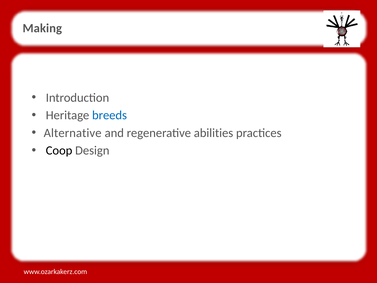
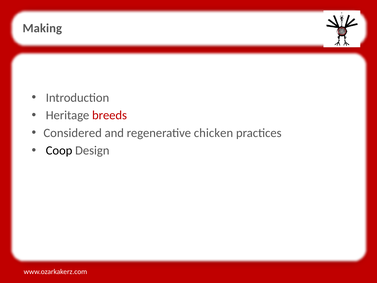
breeds colour: blue -> red (110, 115)
Alternative: Alternative -> Considered (73, 133)
abilities: abilities -> chicken (213, 133)
